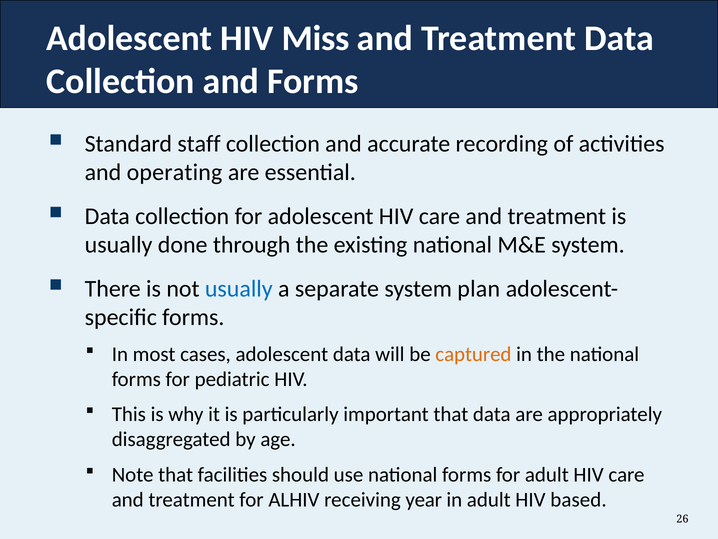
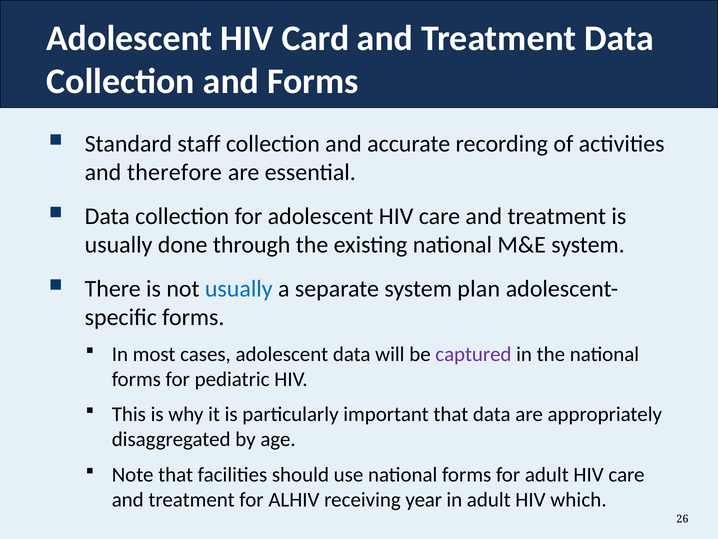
Miss: Miss -> Card (315, 38)
operating: operating -> therefore (174, 172)
captured colour: orange -> purple (473, 354)
based: based -> which (579, 499)
